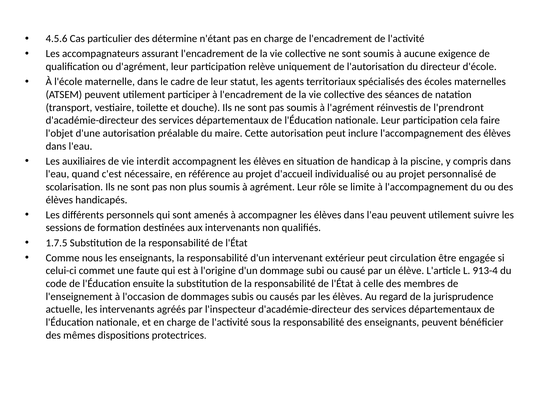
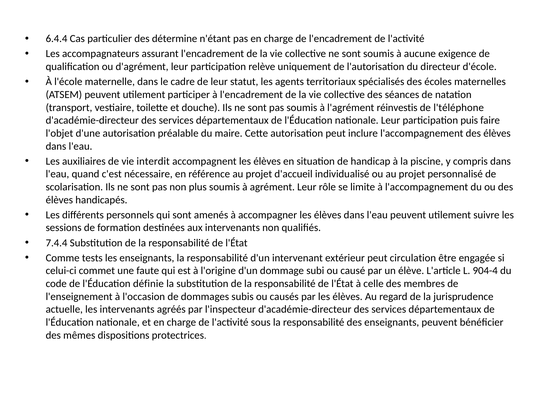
4.5.6: 4.5.6 -> 6.4.4 (57, 39)
l'prendront: l'prendront -> l'téléphone (459, 107)
cela: cela -> puis (469, 120)
1.7.5: 1.7.5 -> 7.4.4 (57, 242)
nous: nous -> tests (92, 257)
913-4: 913-4 -> 904-4 (485, 270)
ensuite: ensuite -> définie (148, 283)
